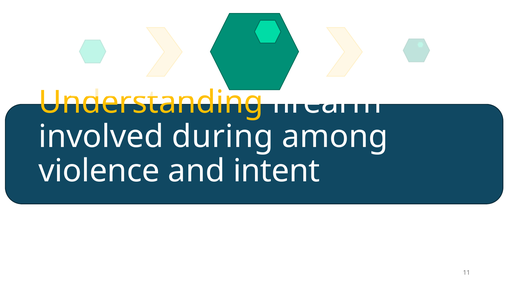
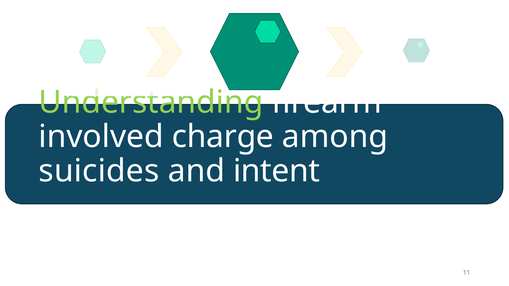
Understanding colour: yellow -> light green (151, 102)
during: during -> charge (223, 137)
violence: violence -> suicides (99, 171)
